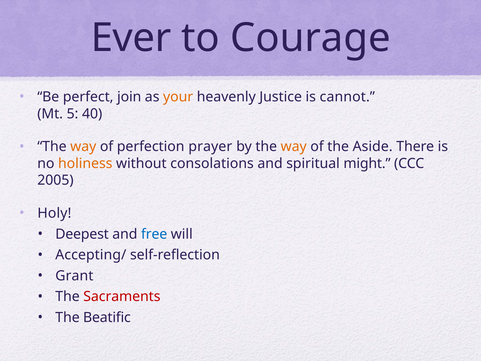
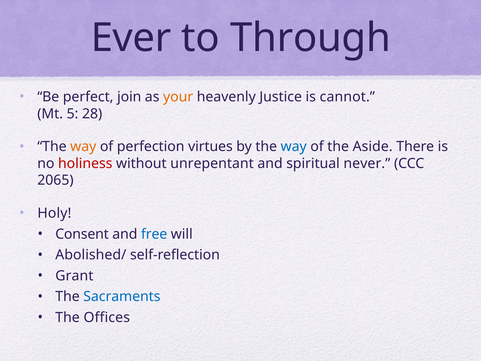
Courage: Courage -> Through (311, 38)
40: 40 -> 28 (92, 114)
prayer: prayer -> virtues (210, 147)
way colour: orange -> blue (294, 147)
holiness colour: orange -> red (85, 163)
consolations: consolations -> unrepentant (212, 163)
might: might -> never (367, 163)
2005: 2005 -> 2065 (55, 180)
Deepest: Deepest -> Consent (82, 234)
Accepting/: Accepting/ -> Abolished/ (91, 255)
Sacraments colour: red -> blue (122, 296)
Beatific: Beatific -> Offices (107, 317)
